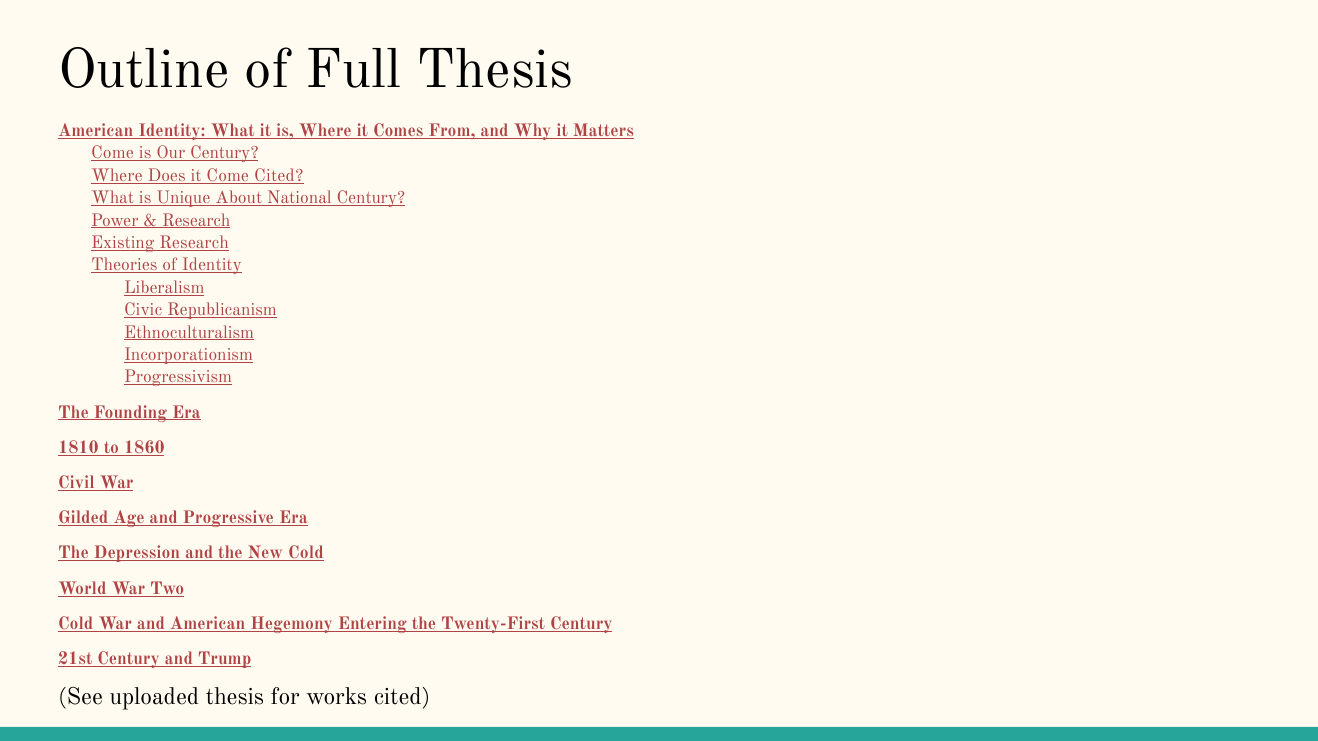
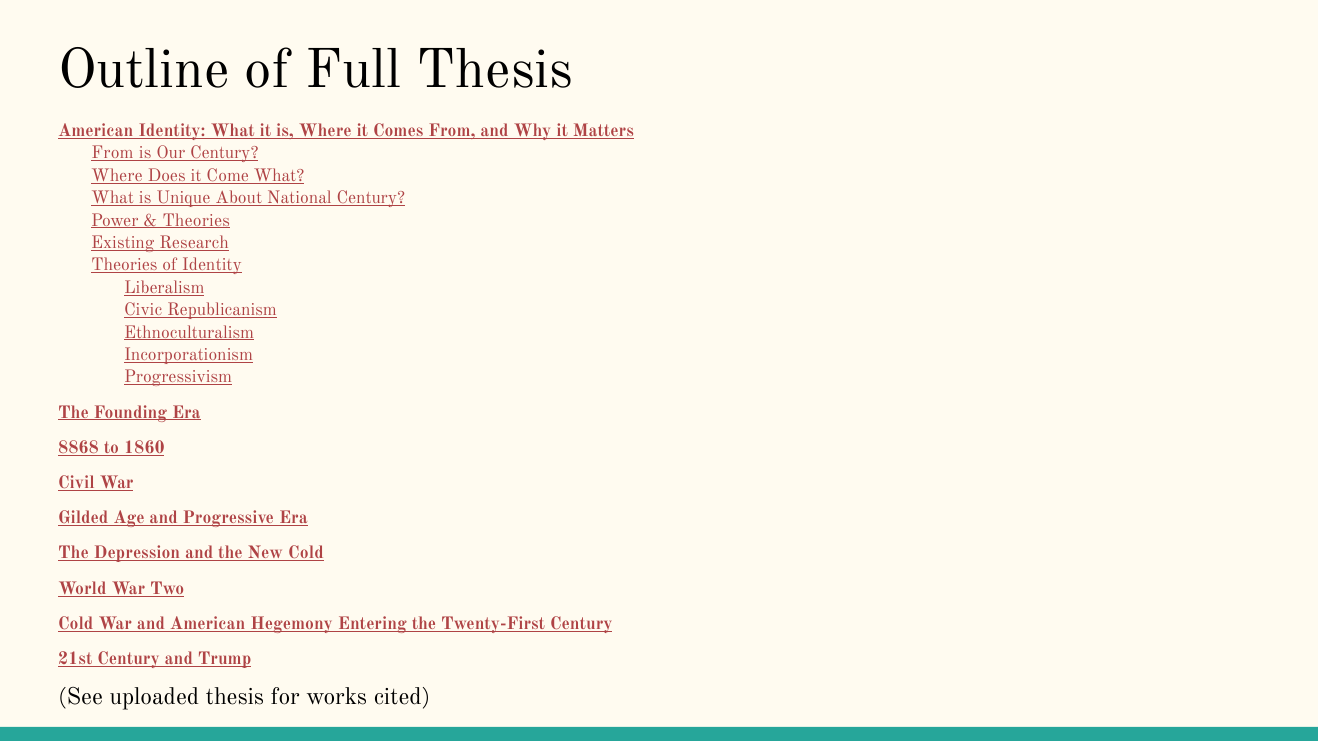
Come: Come -> From (113, 153)
Come Cited: Cited -> What (279, 176)
Research: Research -> Theories (196, 220)
1810: 1810 -> 8868 (78, 448)
